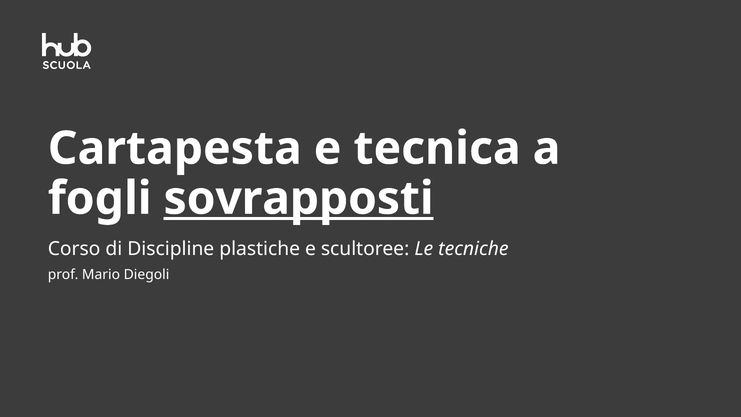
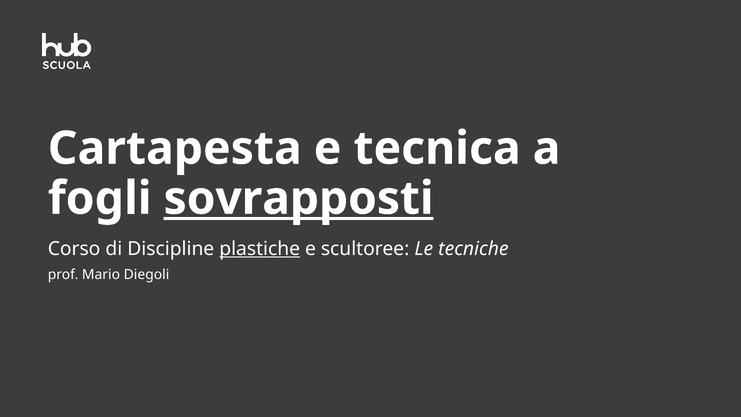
plastiche underline: none -> present (260, 249)
